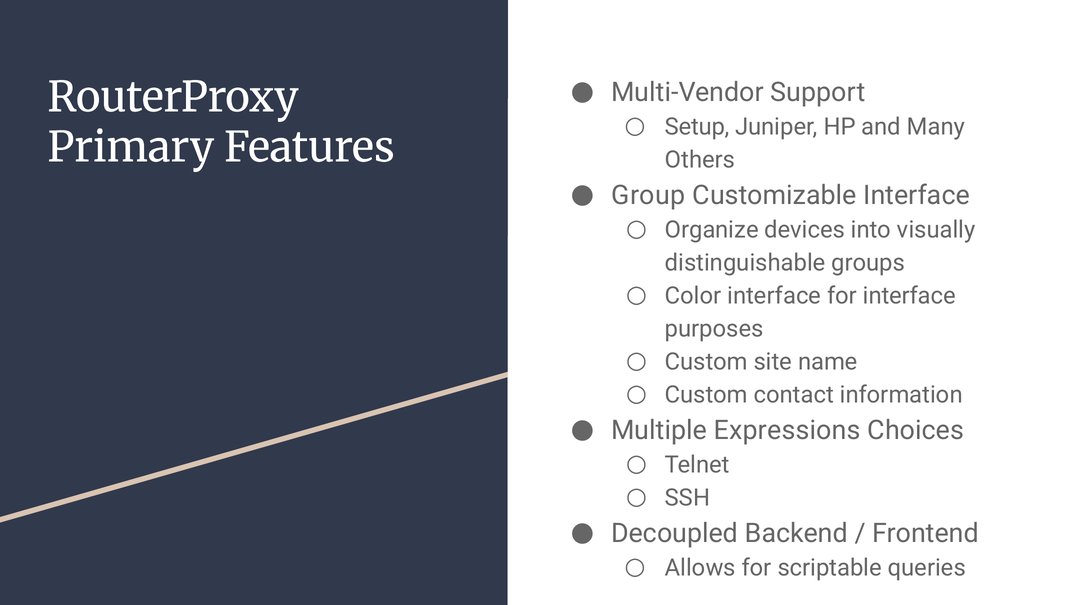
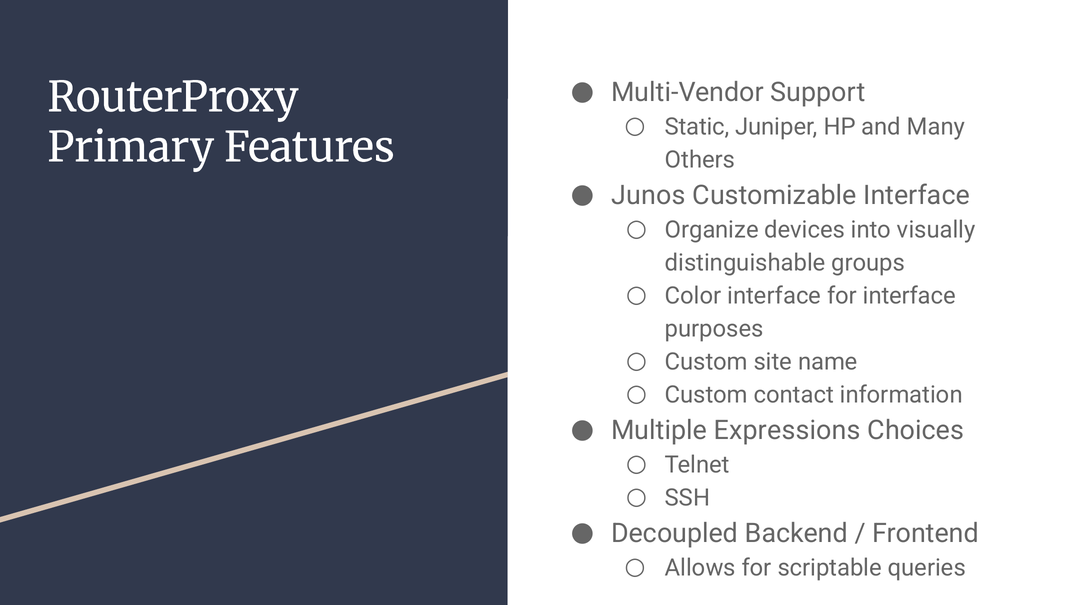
Setup: Setup -> Static (697, 127)
Group: Group -> Junos (648, 196)
